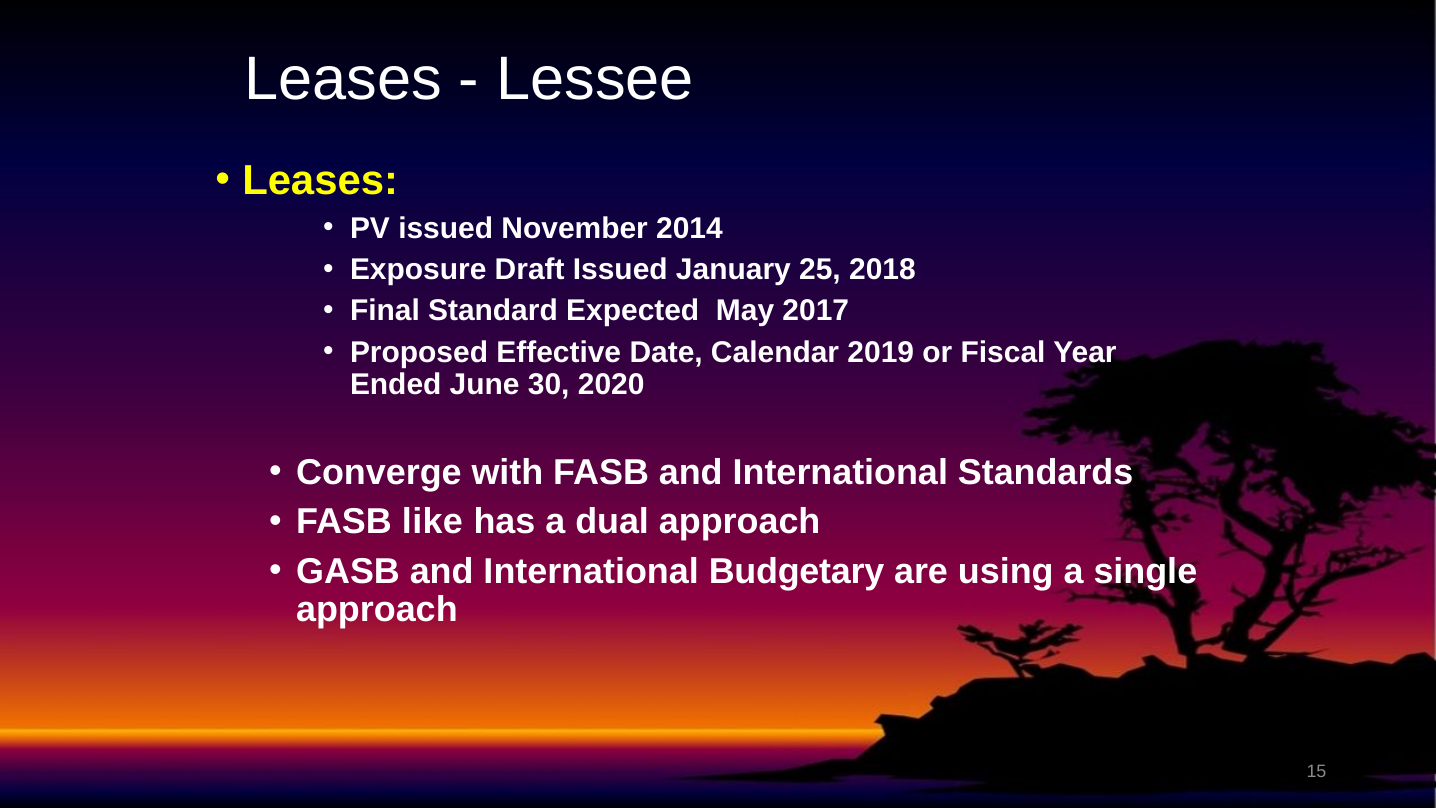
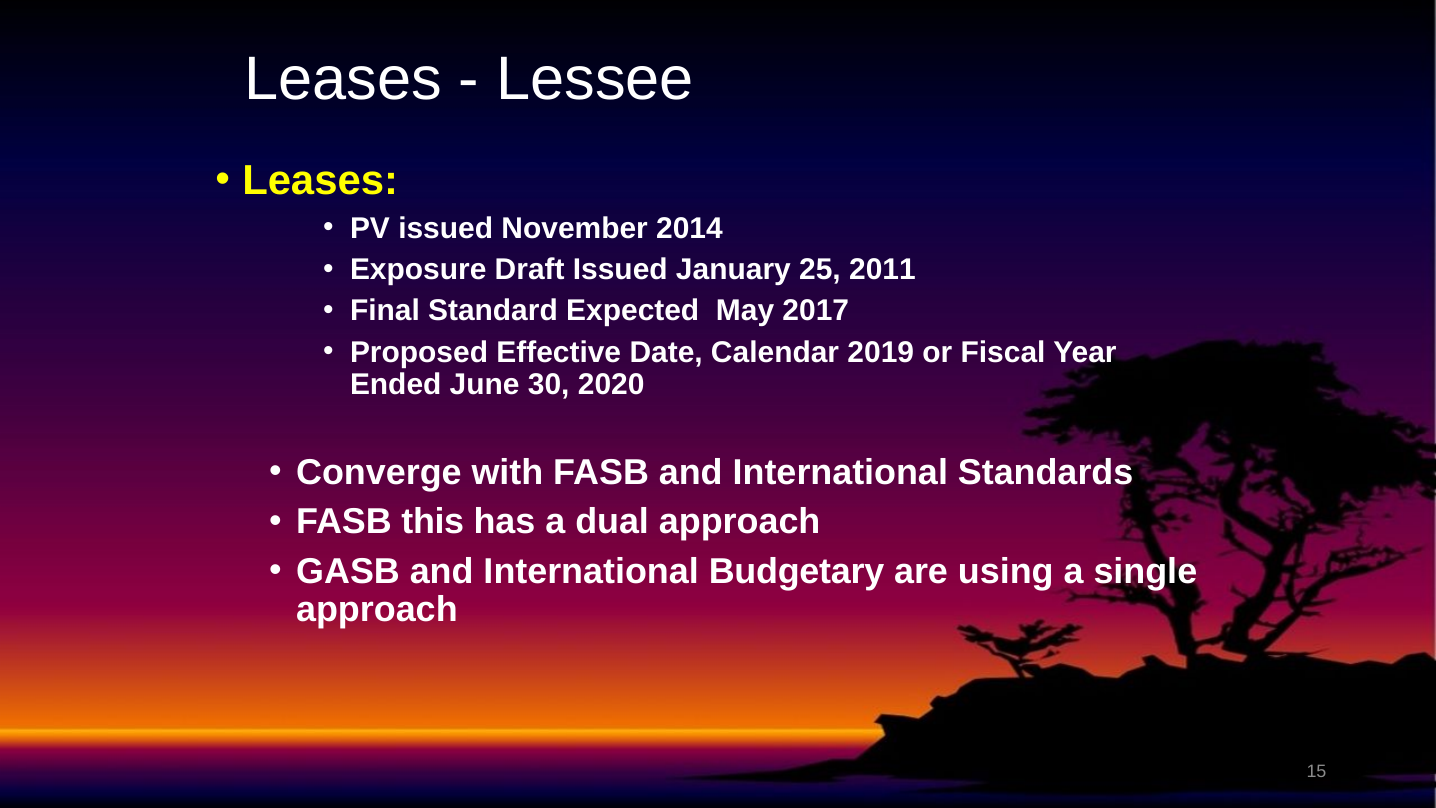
2018: 2018 -> 2011 (882, 269)
like: like -> this (433, 522)
